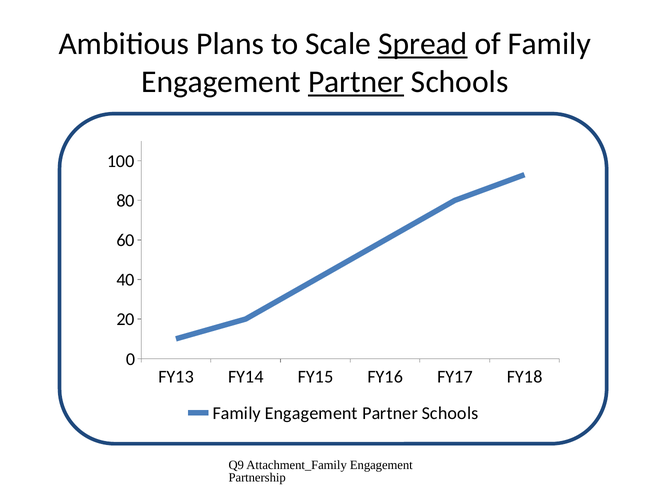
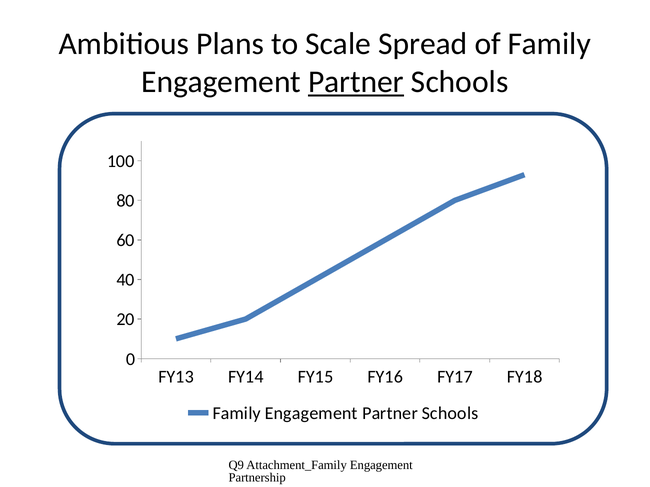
Spread underline: present -> none (423, 44)
